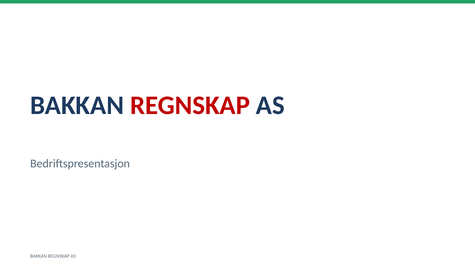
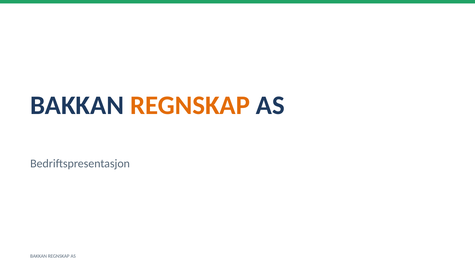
REGNSKAP colour: red -> orange (190, 105)
